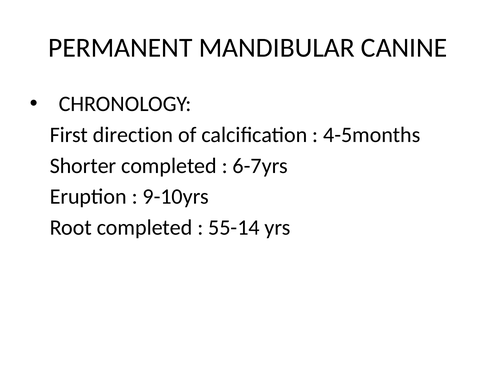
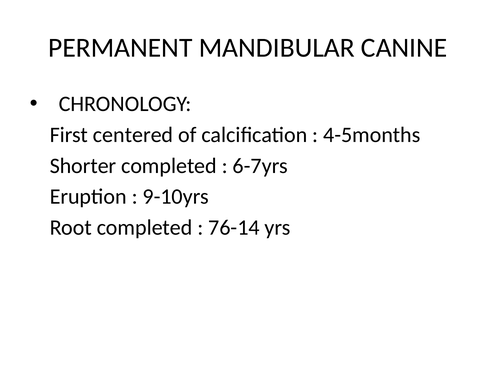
direction: direction -> centered (133, 135)
55-14: 55-14 -> 76-14 (234, 228)
